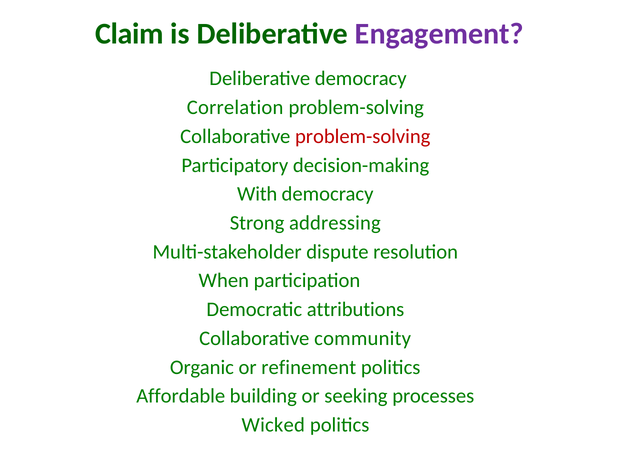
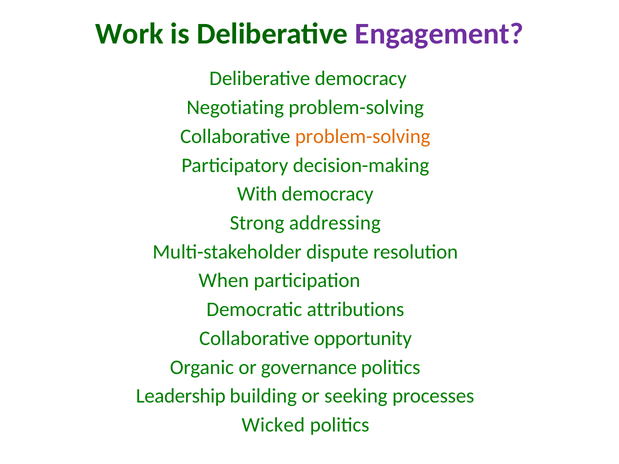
Claim: Claim -> Work (129, 34)
Correlation: Correlation -> Negotiating (235, 108)
problem-solving colour: red -> orange (363, 136)
community: community -> opportunity (363, 339)
refinement: refinement -> governance (309, 367)
Affordable: Affordable -> Leadership (181, 396)
